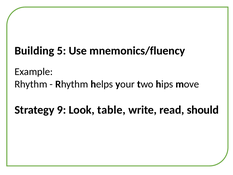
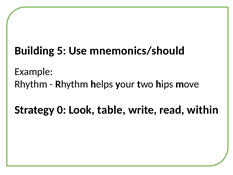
mnemonics/fluency: mnemonics/fluency -> mnemonics/should (137, 51)
9: 9 -> 0 (62, 110)
should: should -> within (203, 110)
